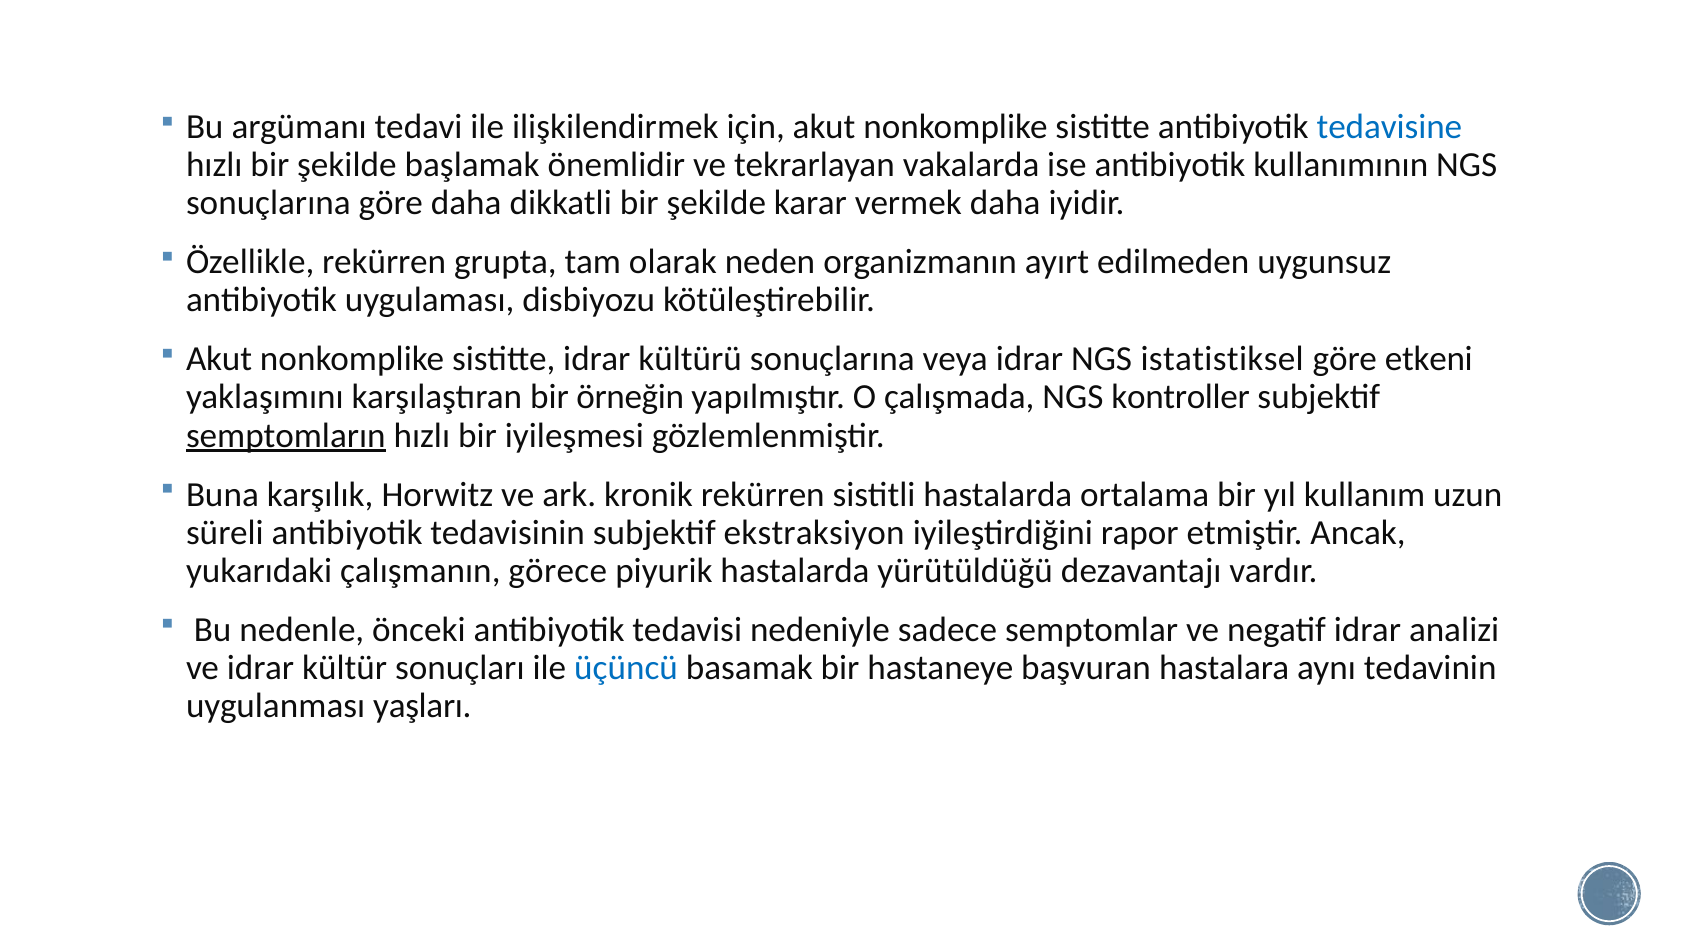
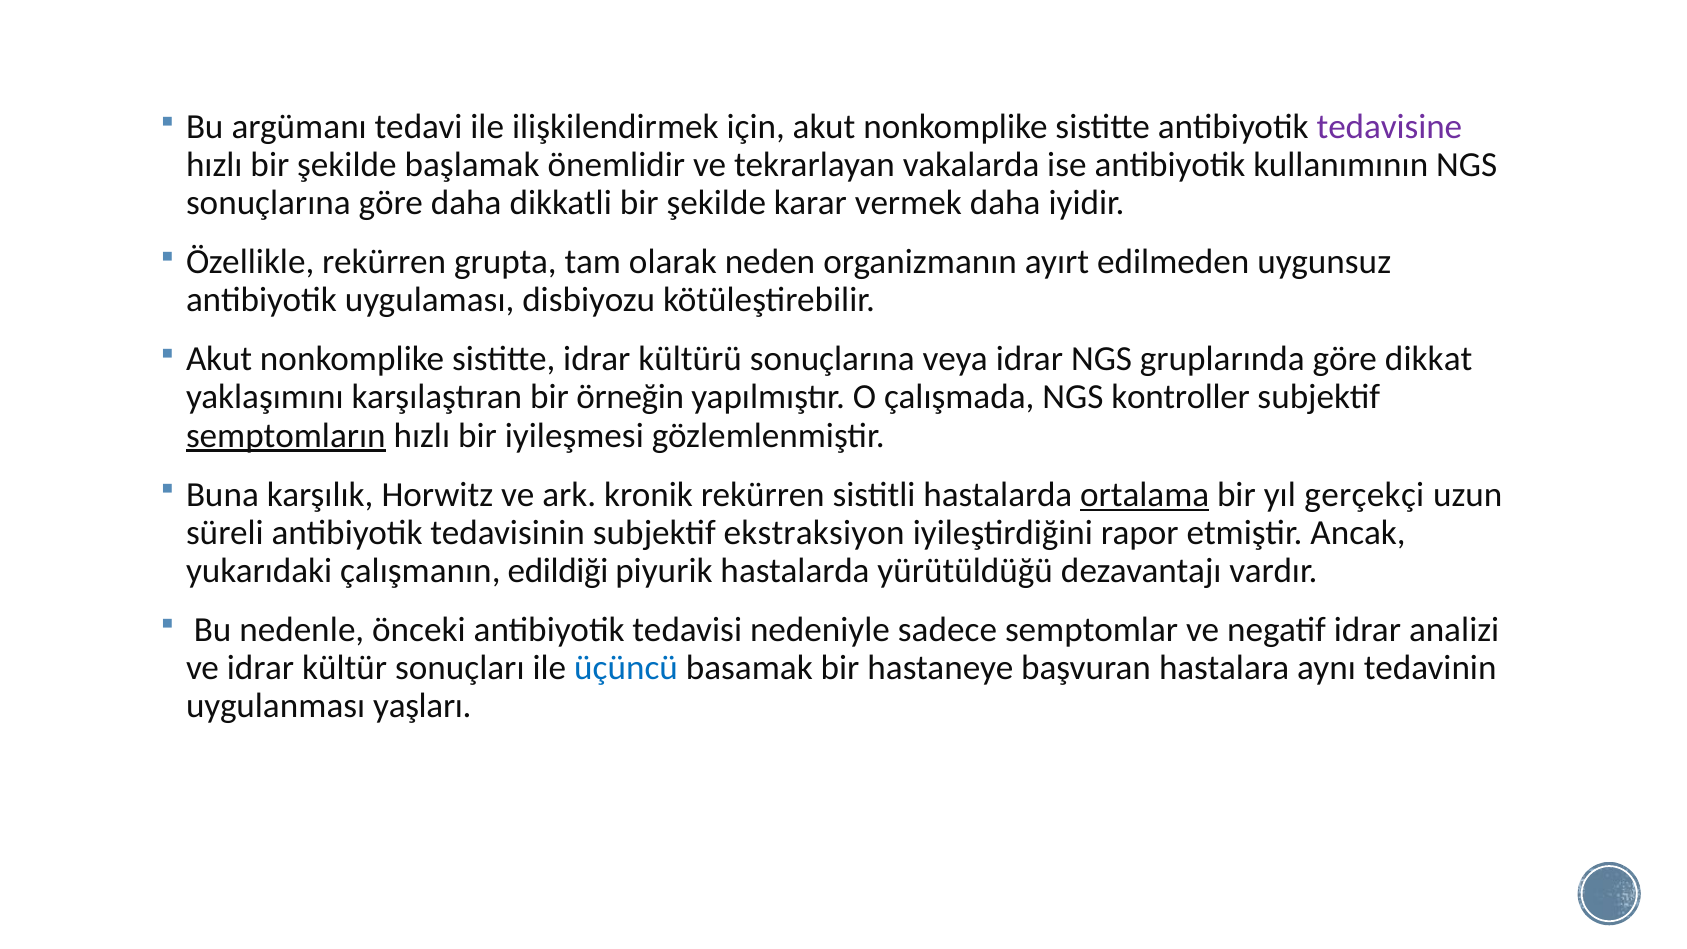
tedavisine colour: blue -> purple (1389, 127)
istatistiksel: istatistiksel -> gruplarında (1222, 359)
etkeni: etkeni -> dikkat (1429, 359)
ortalama underline: none -> present (1145, 494)
kullanım: kullanım -> gerçekçi (1364, 494)
görece: görece -> edildiği (558, 570)
